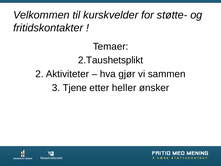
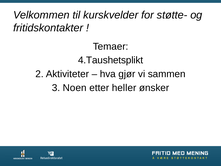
2.Taushetsplikt: 2.Taushetsplikt -> 4.Taushetsplikt (111, 60)
Tjene: Tjene -> Noen (75, 88)
